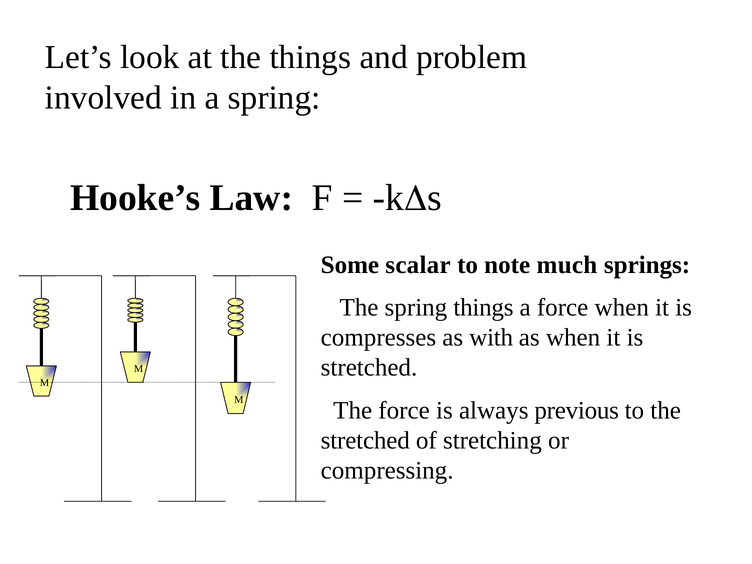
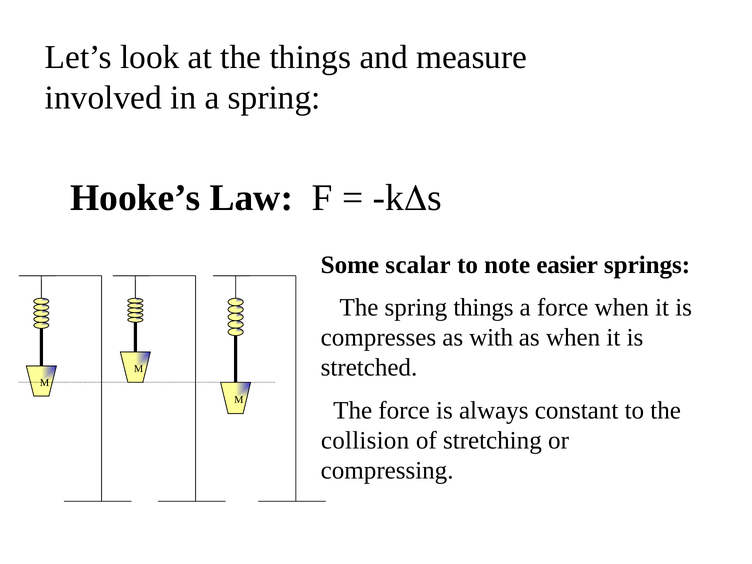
problem: problem -> measure (472, 57)
much: much -> easier (567, 265)
previous: previous -> constant (577, 410)
stretched: stretched -> collision (365, 440)
